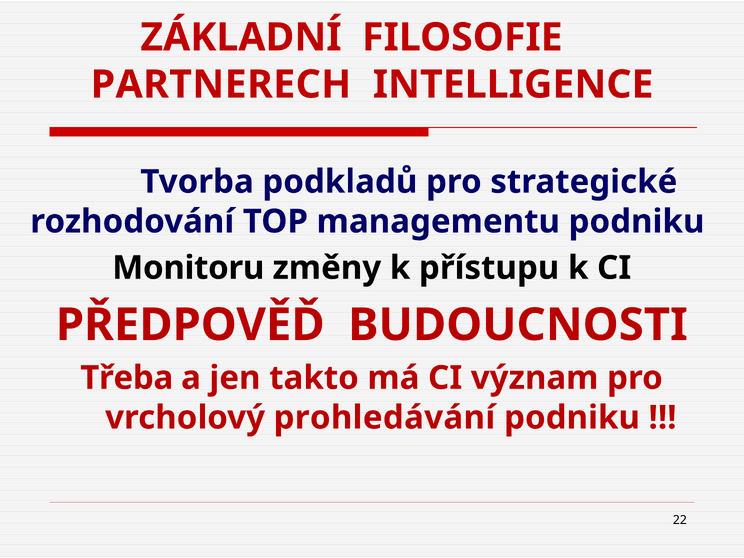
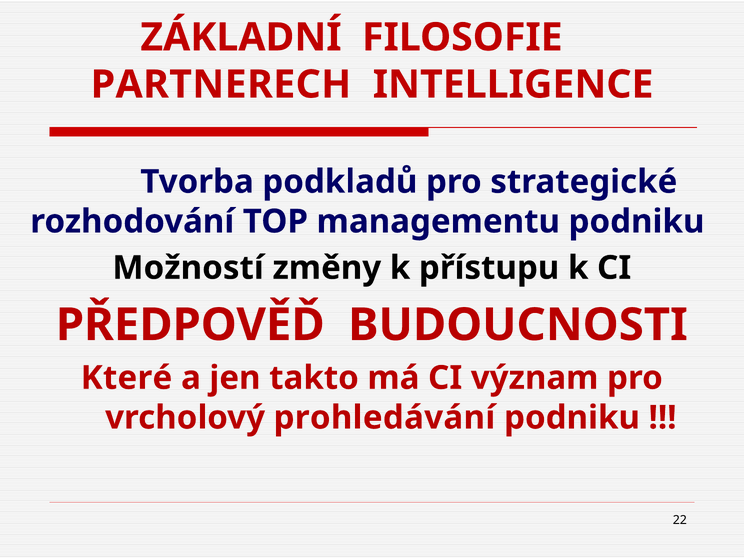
Monitoru: Monitoru -> Možností (188, 268)
Třeba: Třeba -> Které (126, 378)
